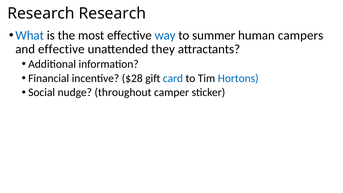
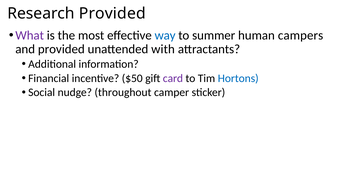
Research Research: Research -> Provided (112, 13)
What colour: blue -> purple (30, 35)
and effective: effective -> provided (61, 49)
they: they -> with (163, 49)
$28: $28 -> $50 (132, 78)
card colour: blue -> purple (173, 78)
